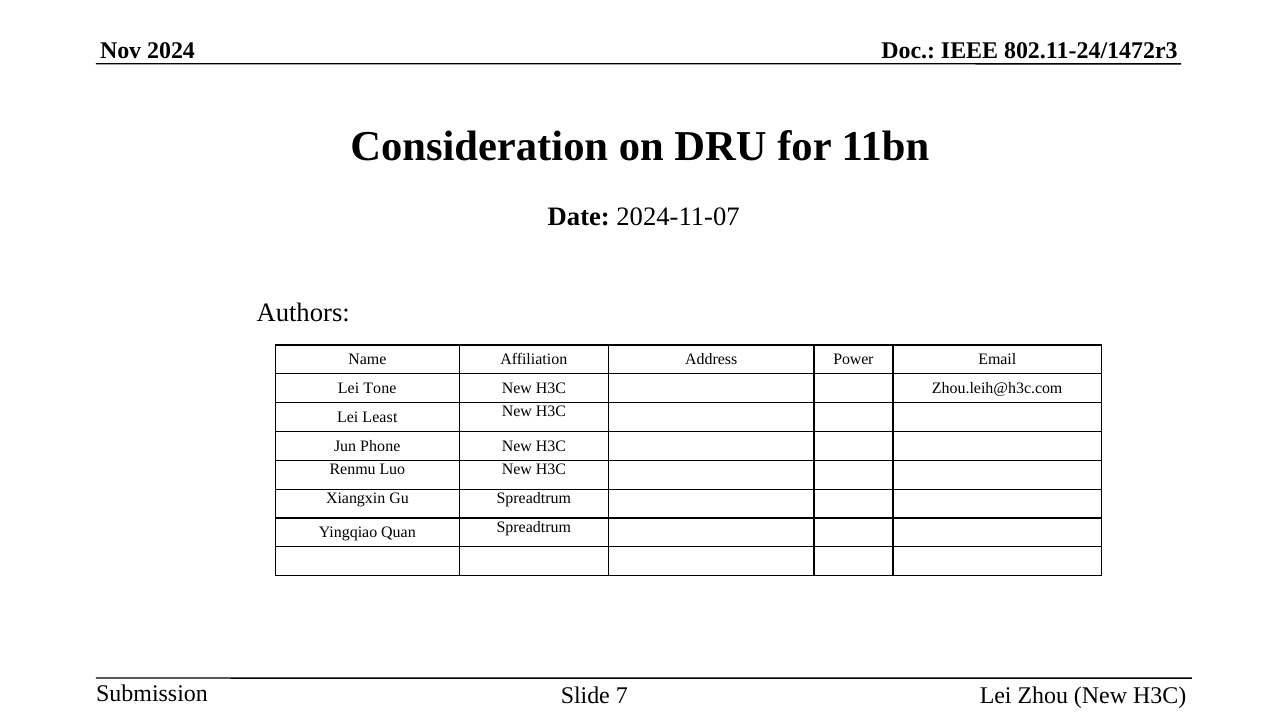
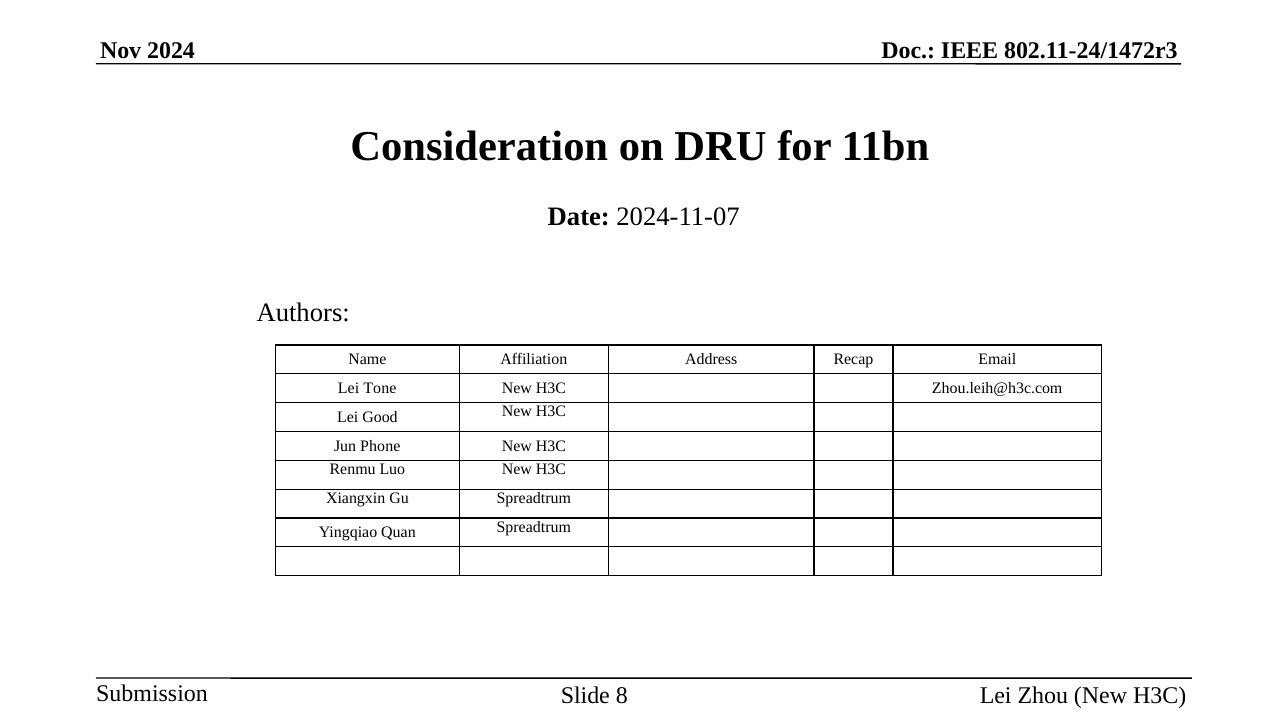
Power: Power -> Recap (853, 360)
Least: Least -> Good (380, 417)
7: 7 -> 8 (622, 696)
